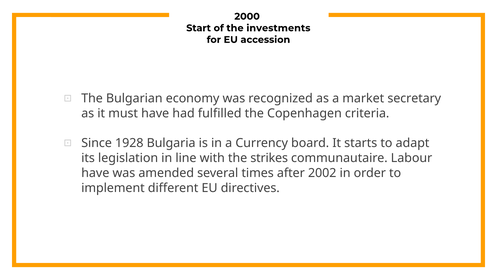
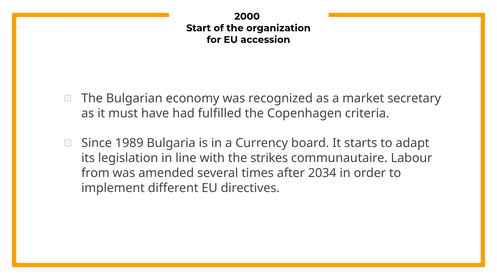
investments: investments -> organization (278, 28)
1928: 1928 -> 1989 (129, 143)
have: have -> from (95, 173)
2002: 2002 -> 2034 (322, 173)
